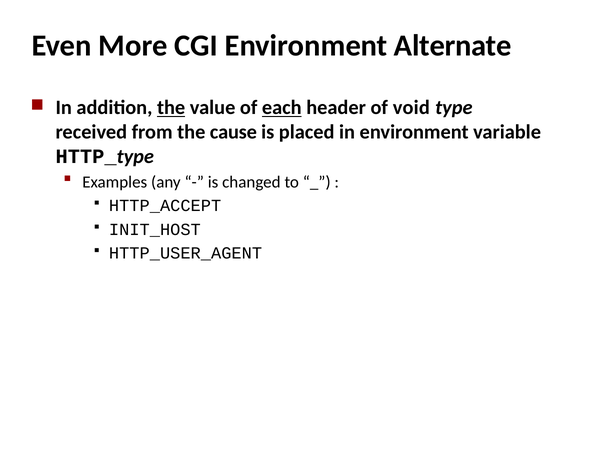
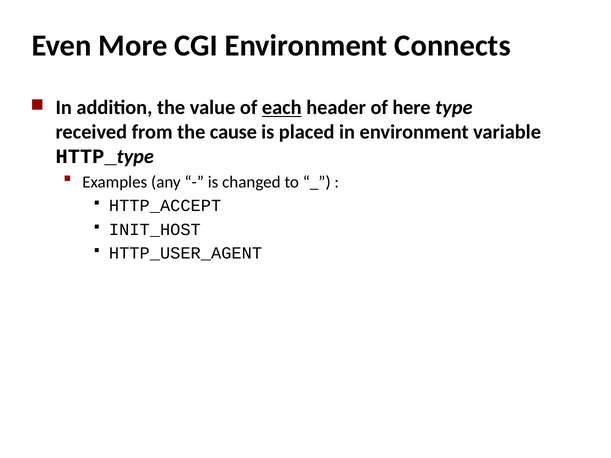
Alternate: Alternate -> Connects (453, 46)
the underline: present -> none (171, 108)
void: void -> here (412, 108)
